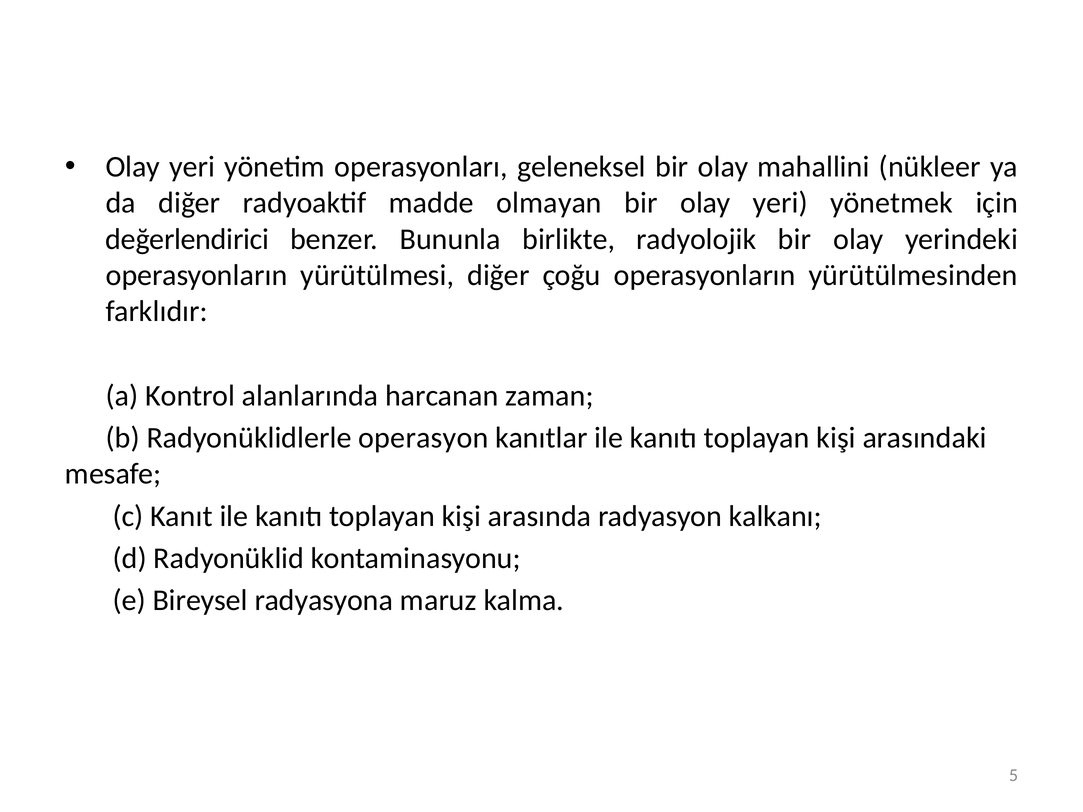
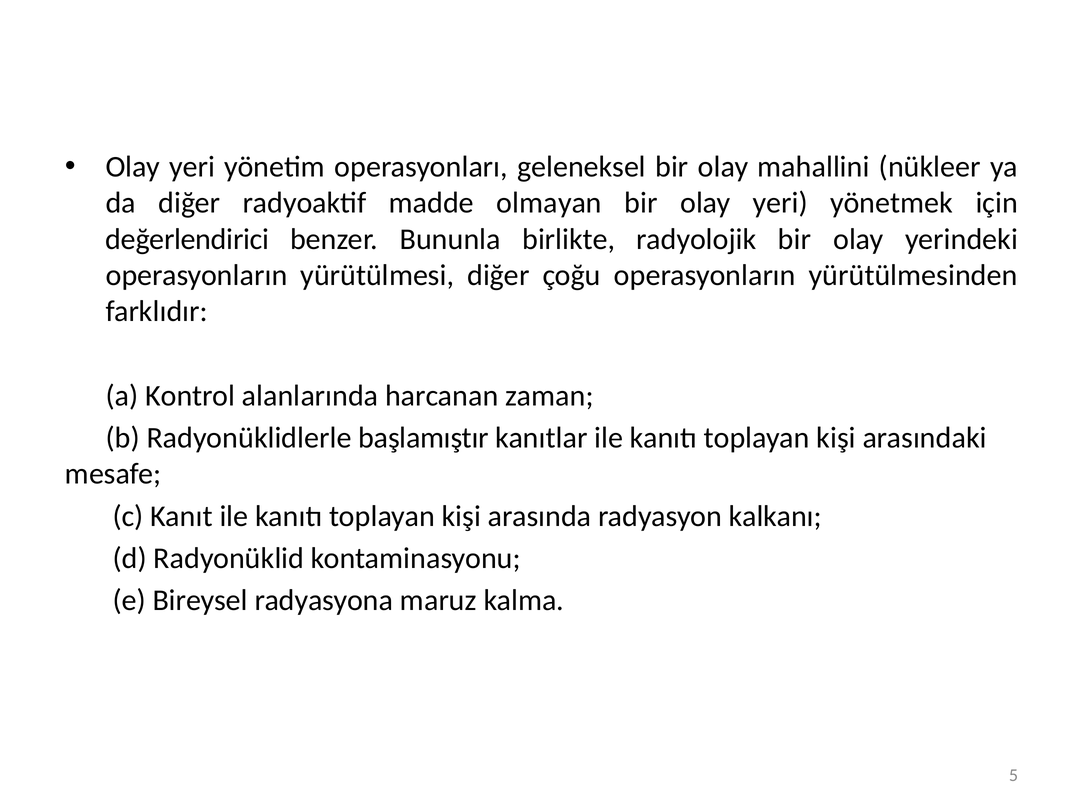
operasyon: operasyon -> başlamıştır (424, 438)
